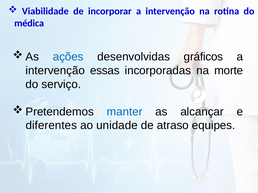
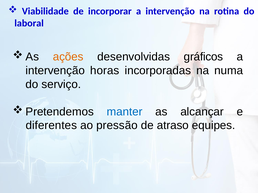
médica: médica -> laboral (29, 23)
ações colour: blue -> orange (68, 57)
essas: essas -> horas (105, 71)
morte: morte -> numa (229, 71)
unidade: unidade -> pressão (117, 126)
